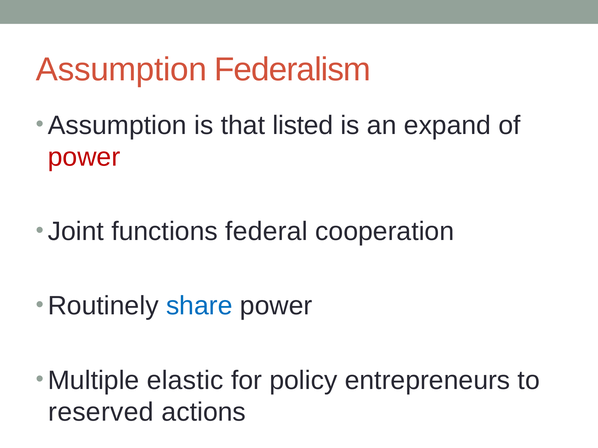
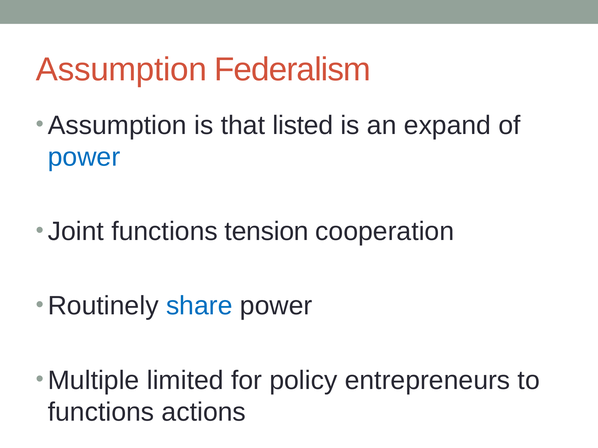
power colour: red -> blue (84, 157)
federal: federal -> tension (267, 232)
elastic: elastic -> limited (185, 381)
reserved: reserved -> functions (101, 413)
